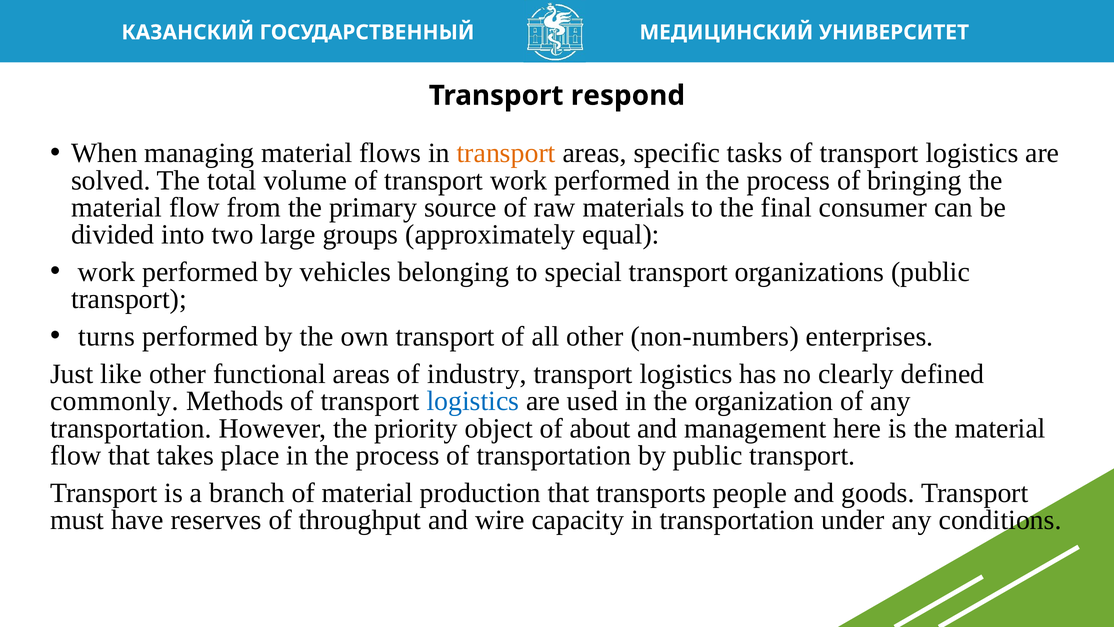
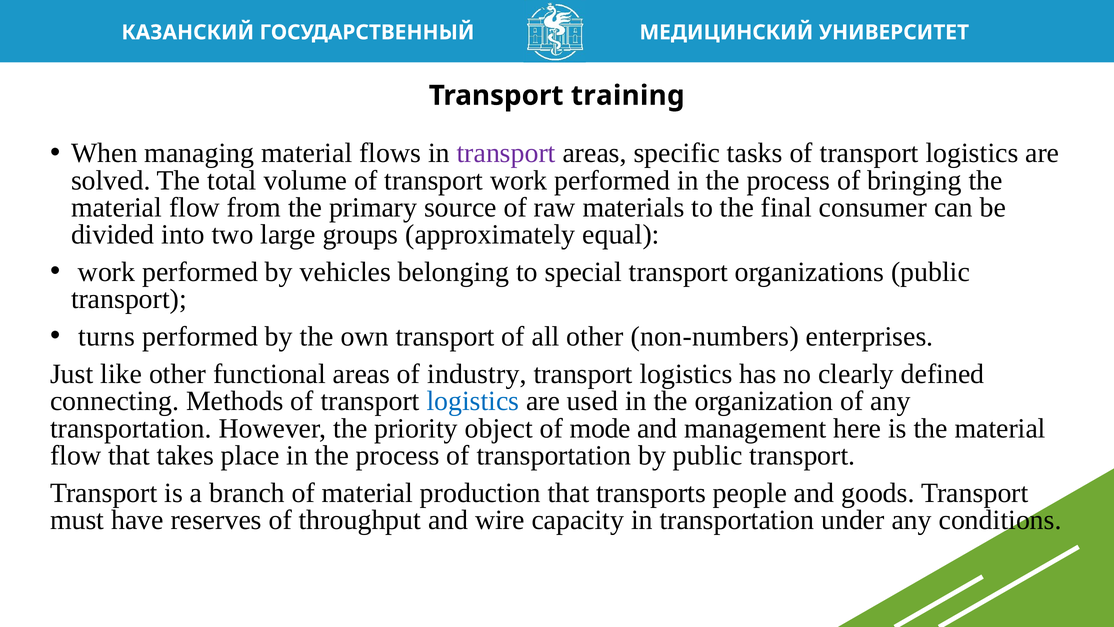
respond: respond -> training (628, 96)
transport colour: orange -> purple (506, 153)
commonly: commonly -> connecting (115, 401)
about: about -> mode (600, 428)
